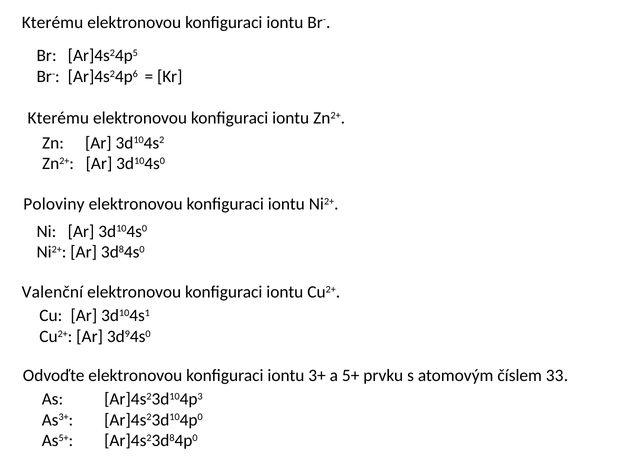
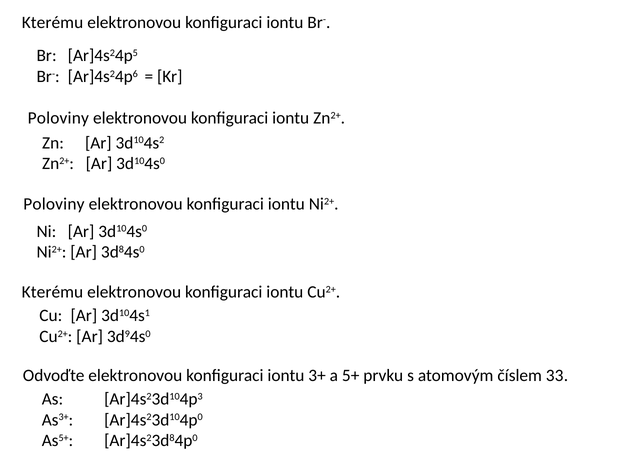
Kterému: Kterému -> Poloviny (58, 118)
Valenční: Valenční -> Kterému (52, 292)
